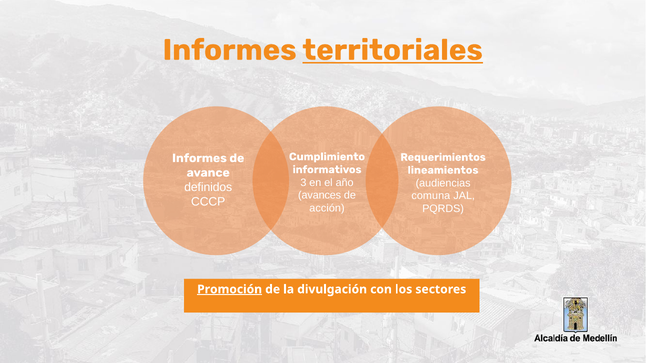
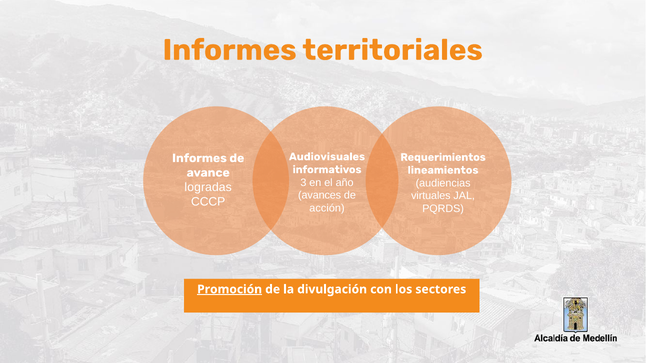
territoriales underline: present -> none (393, 50)
Cumplimiento: Cumplimiento -> Audiovisuales (327, 157)
definidos: definidos -> logradas (208, 187)
comuna: comuna -> virtuales (431, 196)
